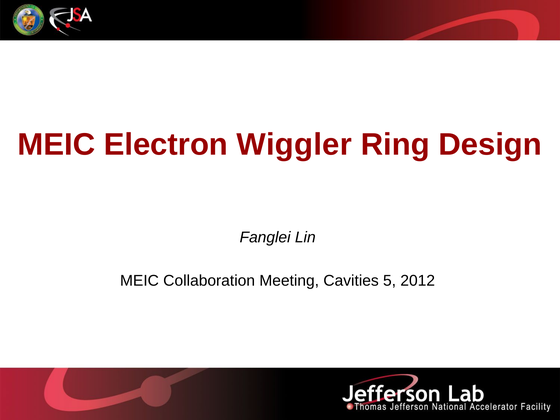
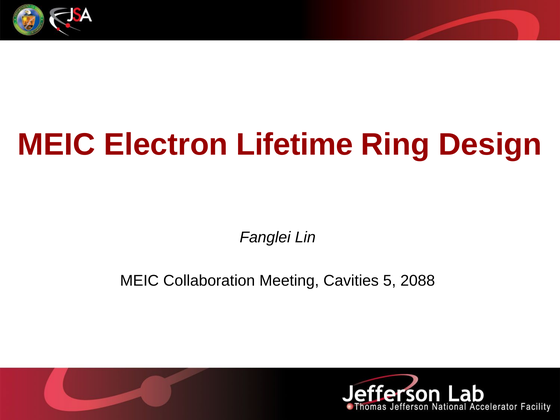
Wiggler: Wiggler -> Lifetime (295, 145)
2012: 2012 -> 2088 (418, 281)
